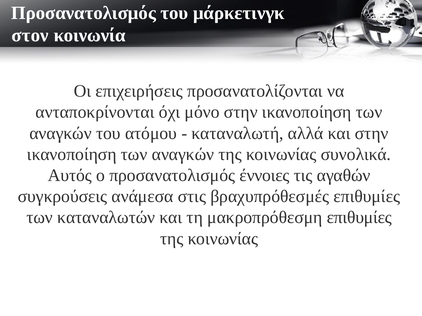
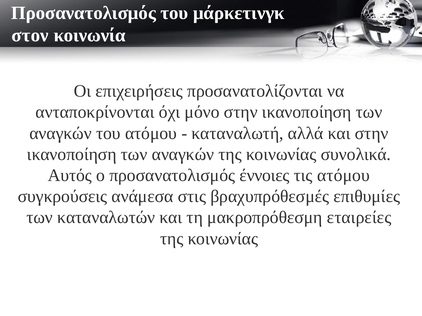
τις αγαθών: αγαθών -> ατόμου (344, 176)
μακροπρόθεσμη επιθυμίες: επιθυμίες -> εταιρείες (359, 218)
